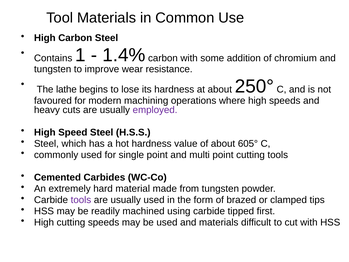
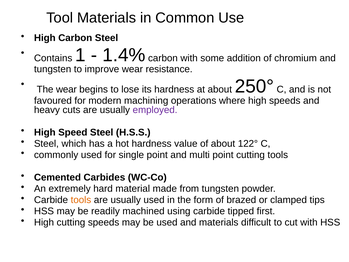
The lathe: lathe -> wear (66, 89)
605°: 605° -> 122° (248, 144)
tools colour: purple -> orange (81, 200)
